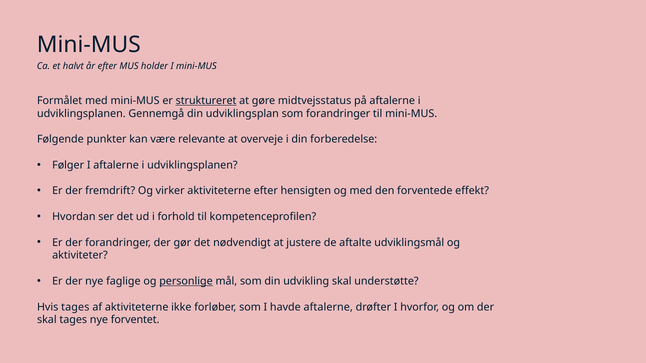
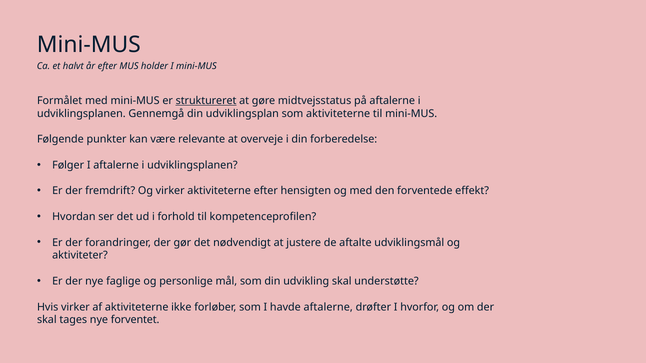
som forandringer: forandringer -> aktiviteterne (338, 114)
personlige underline: present -> none (186, 282)
Hvis tages: tages -> virker (75, 307)
